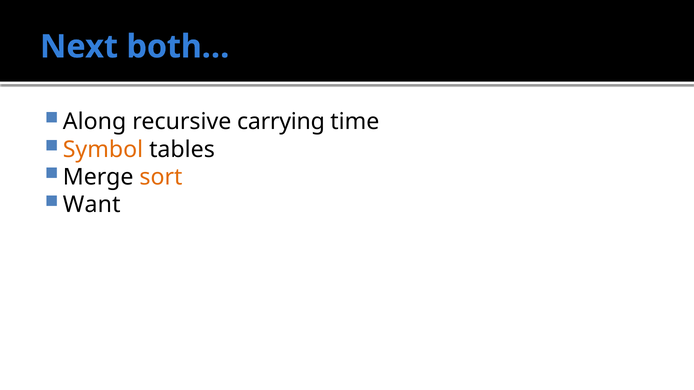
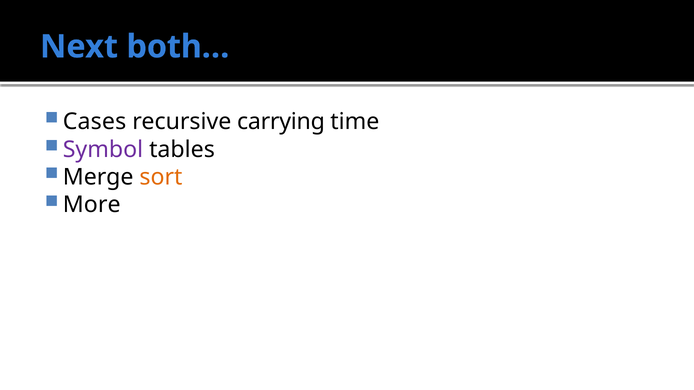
Along: Along -> Cases (94, 122)
Symbol colour: orange -> purple (103, 150)
Want: Want -> More (92, 205)
